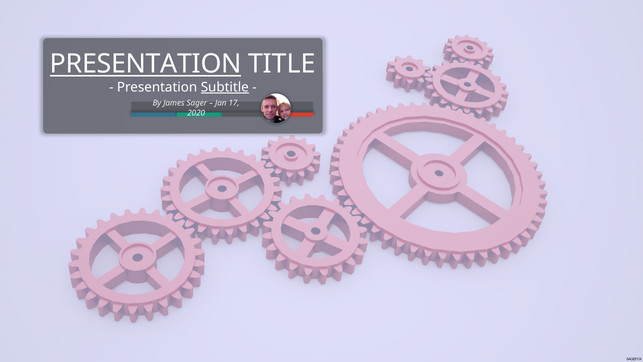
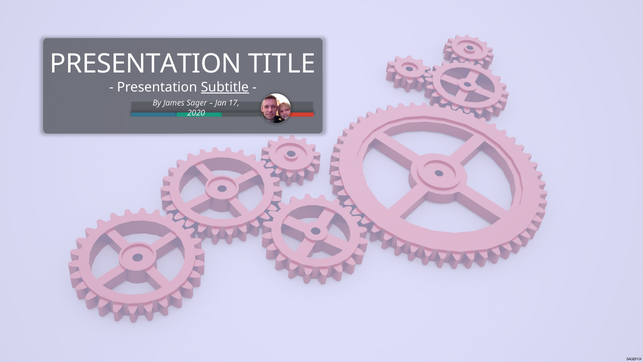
PRESENTATION underline: present -> none (146, 64)
